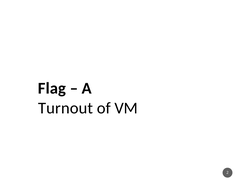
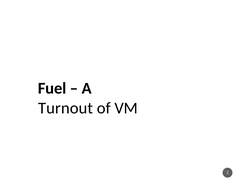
Flag: Flag -> Fuel (52, 88)
